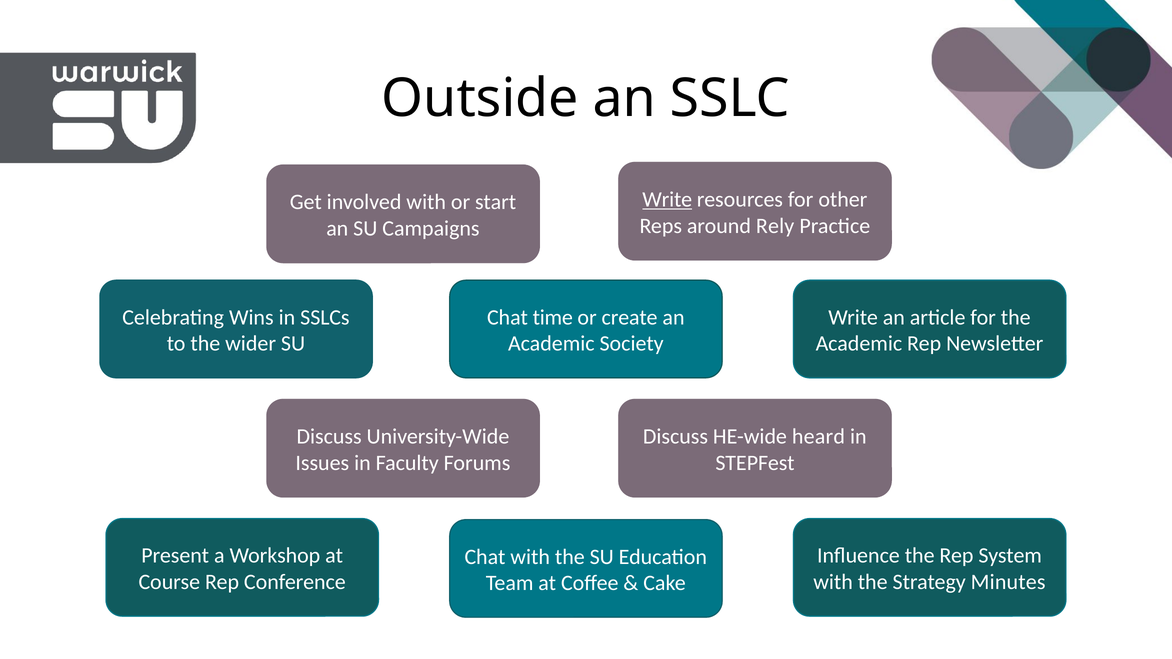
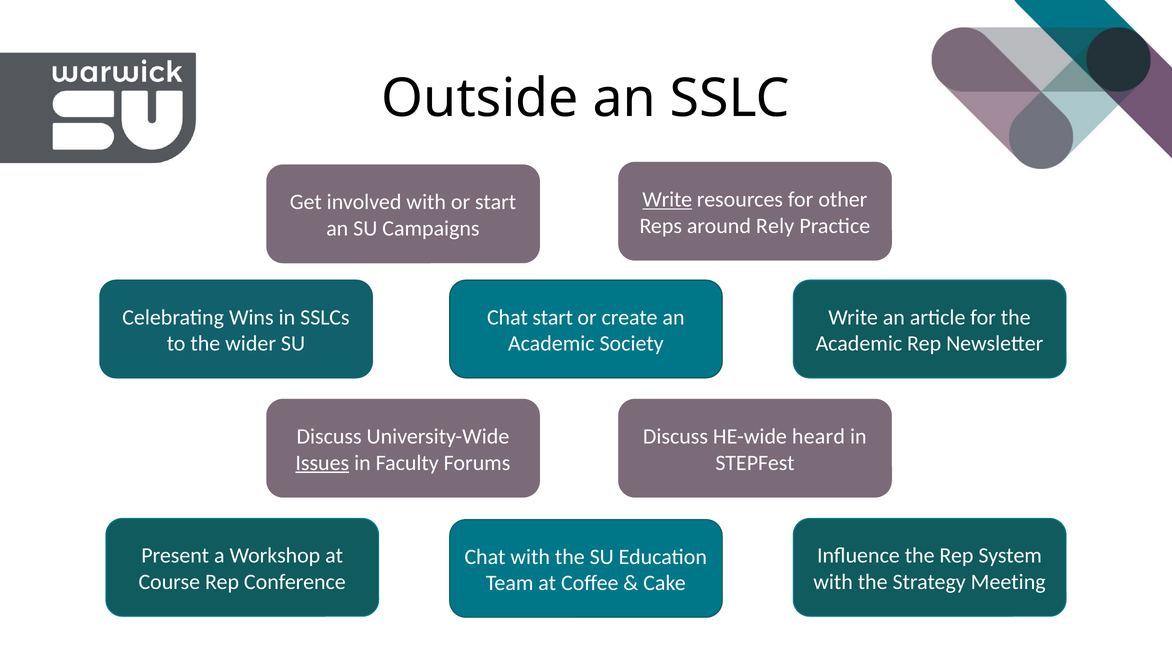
Chat time: time -> start (553, 317)
Issues underline: none -> present (322, 463)
Minutes: Minutes -> Meeting (1008, 582)
